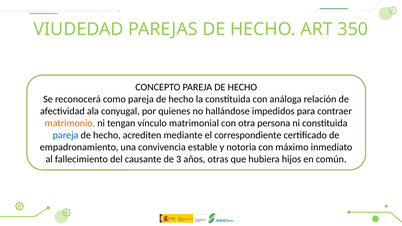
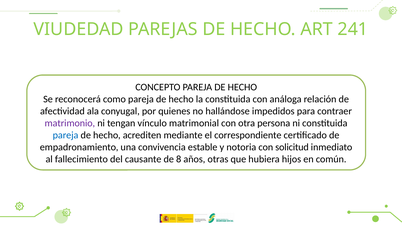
350: 350 -> 241 (353, 29)
matrimonio colour: orange -> purple (70, 123)
máximo: máximo -> solicitud (292, 147)
3: 3 -> 8 (179, 159)
